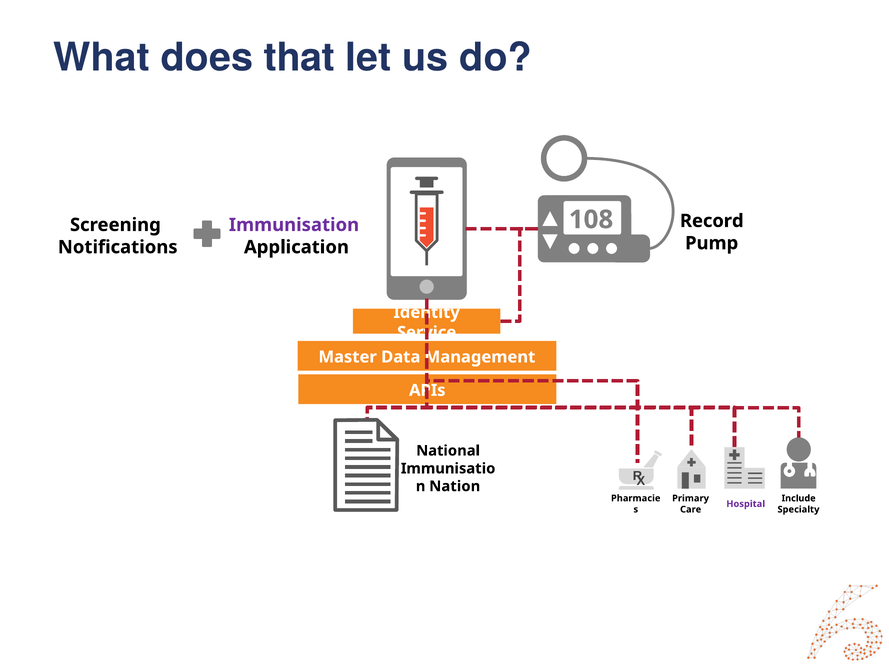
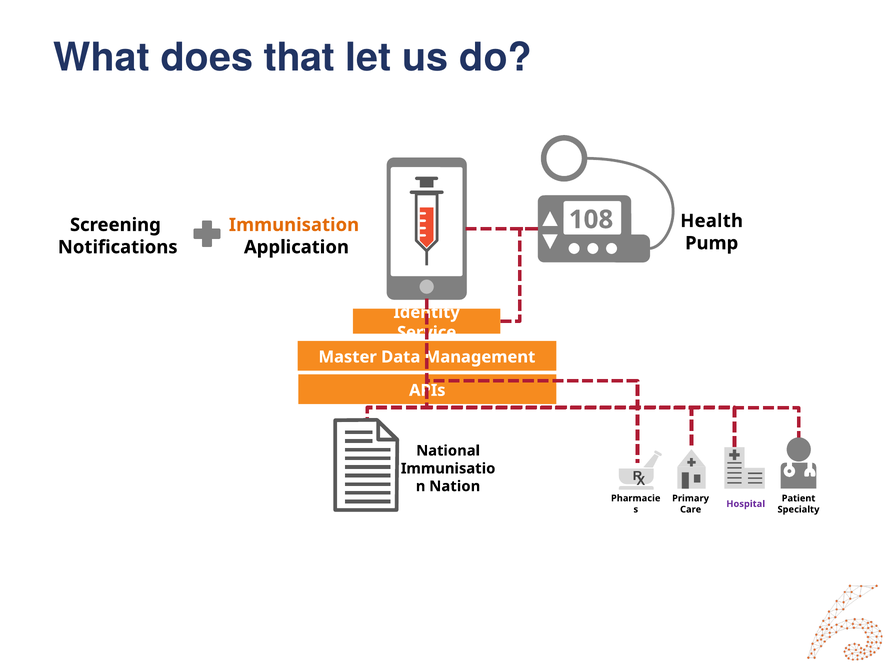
Record: Record -> Health (712, 221)
Immunisation colour: purple -> orange (294, 225)
Include: Include -> Patient (799, 498)
